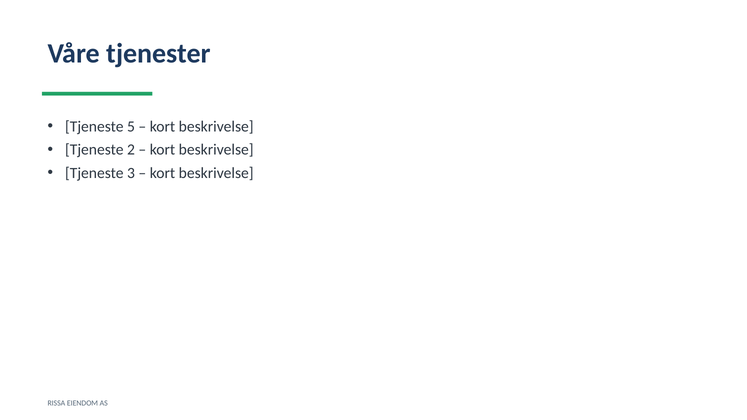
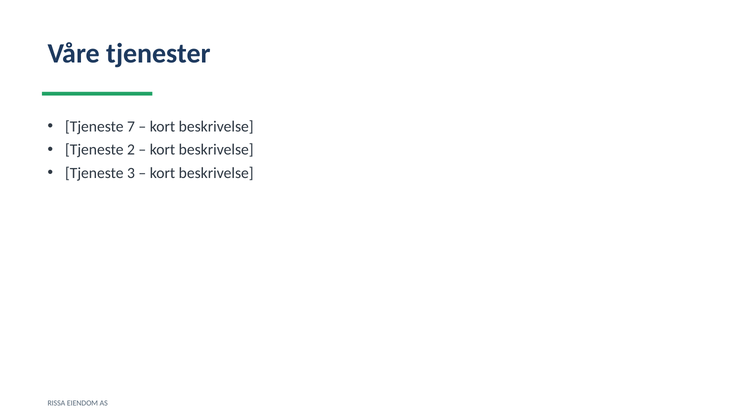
5: 5 -> 7 (131, 127)
